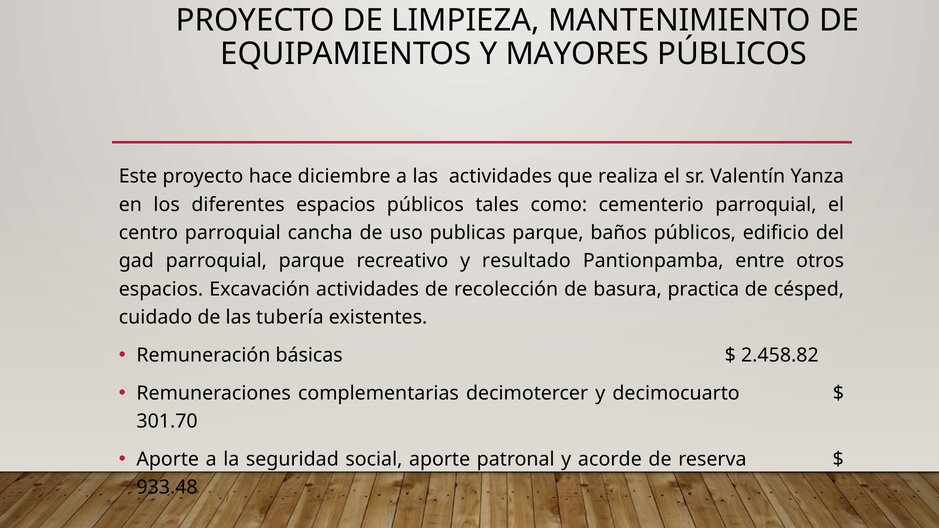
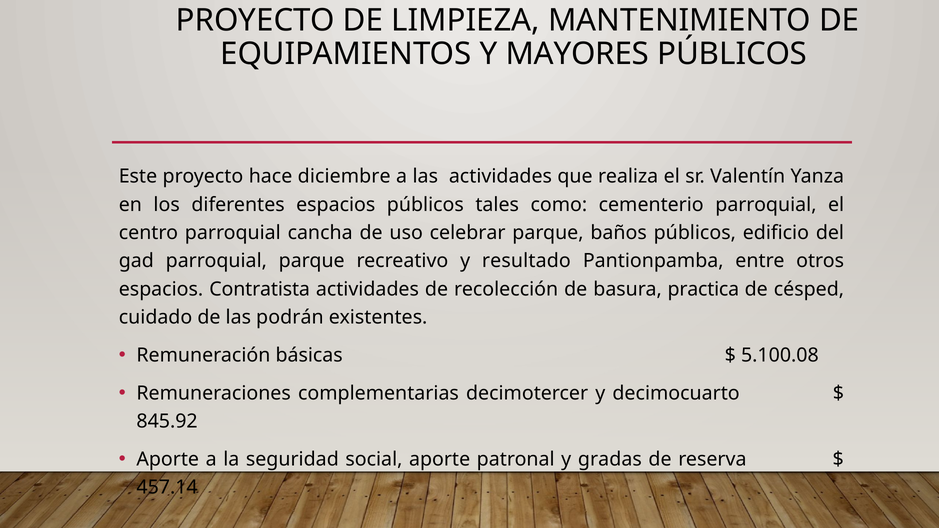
publicas: publicas -> celebrar (468, 233)
Excavación: Excavación -> Contratista (260, 289)
tubería: tubería -> podrán (290, 317)
2.458.82: 2.458.82 -> 5.100.08 (780, 355)
301.70: 301.70 -> 845.92 (167, 421)
acorde: acorde -> gradas (610, 459)
933.48: 933.48 -> 457.14 (167, 488)
